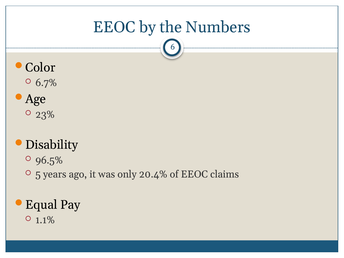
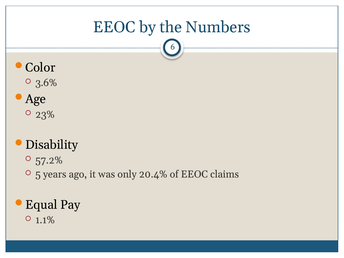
6.7%: 6.7% -> 3.6% (46, 83)
96.5%: 96.5% -> 57.2% (49, 160)
